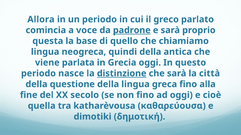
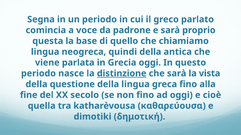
Allora: Allora -> Segna (41, 19)
padrone underline: present -> none (132, 30)
città: città -> vista (210, 74)
